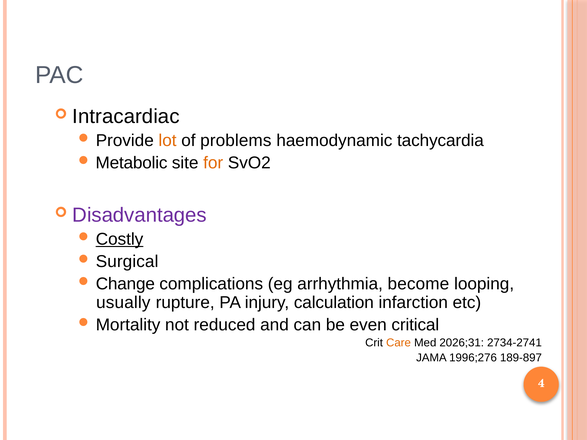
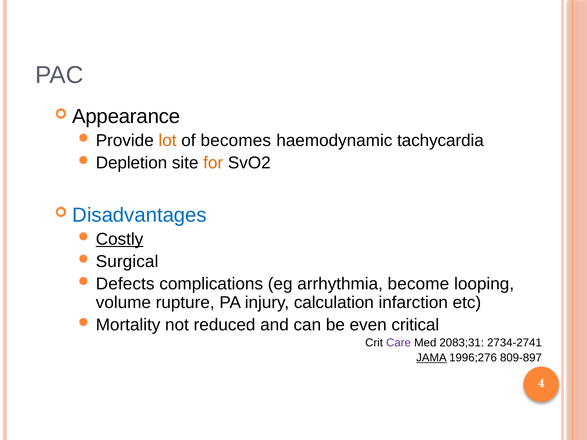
Intracardiac: Intracardiac -> Appearance (126, 116)
problems: problems -> becomes (236, 141)
Metabolic: Metabolic -> Depletion (131, 163)
Disadvantages colour: purple -> blue (140, 215)
Change: Change -> Defects (125, 284)
usually: usually -> volume (123, 303)
Care colour: orange -> purple (398, 343)
2026;31: 2026;31 -> 2083;31 (462, 343)
JAMA underline: none -> present (431, 358)
189-897: 189-897 -> 809-897 (521, 358)
